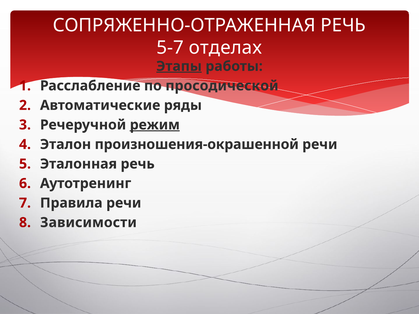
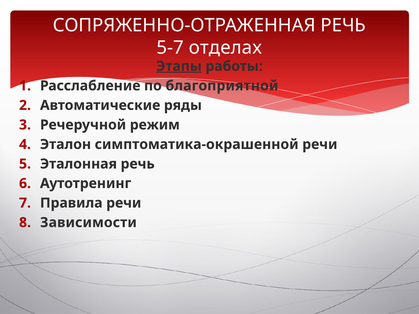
просодической: просодической -> благоприятной (222, 86)
режим underline: present -> none (155, 125)
произношения-окрашенной: произношения-окрашенной -> симптоматика-окрашенной (197, 144)
